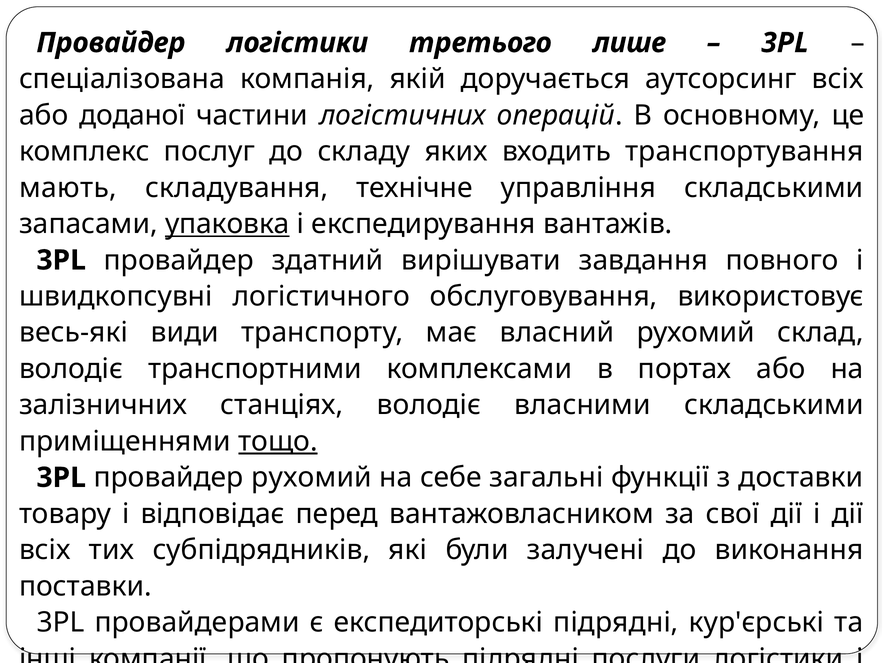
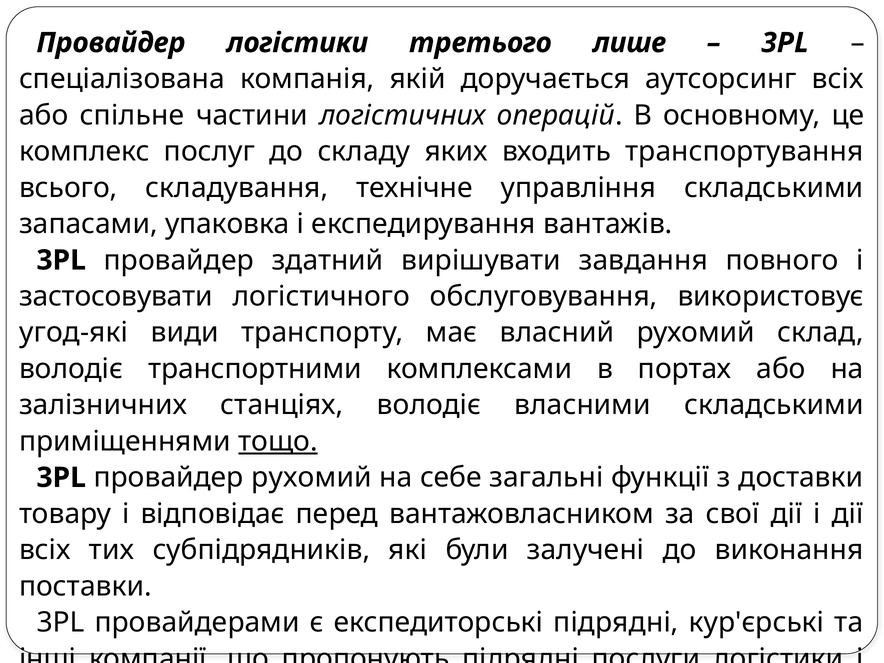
доданої: доданої -> спільне (132, 115)
мають: мають -> всього (68, 188)
упаковка underline: present -> none (227, 224)
швидкопсувні: швидкопсувні -> застосовувати (116, 296)
весь-які: весь-які -> угод-які (74, 333)
